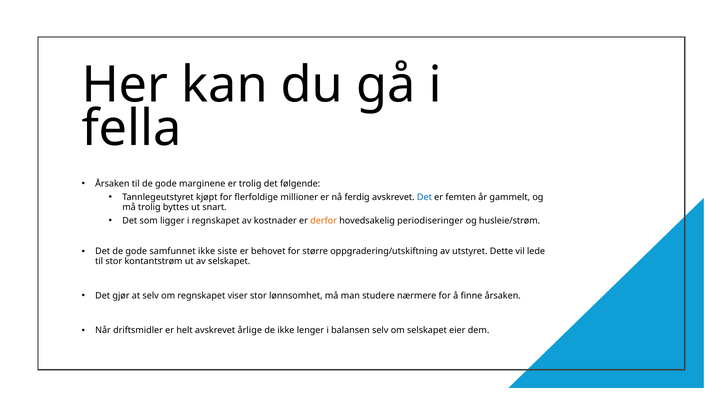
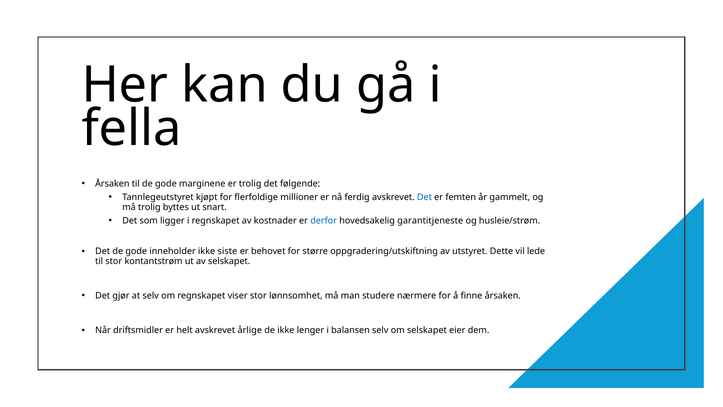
derfor colour: orange -> blue (324, 220)
periodiseringer: periodiseringer -> garantitjeneste (430, 220)
samfunnet: samfunnet -> inneholder (173, 251)
